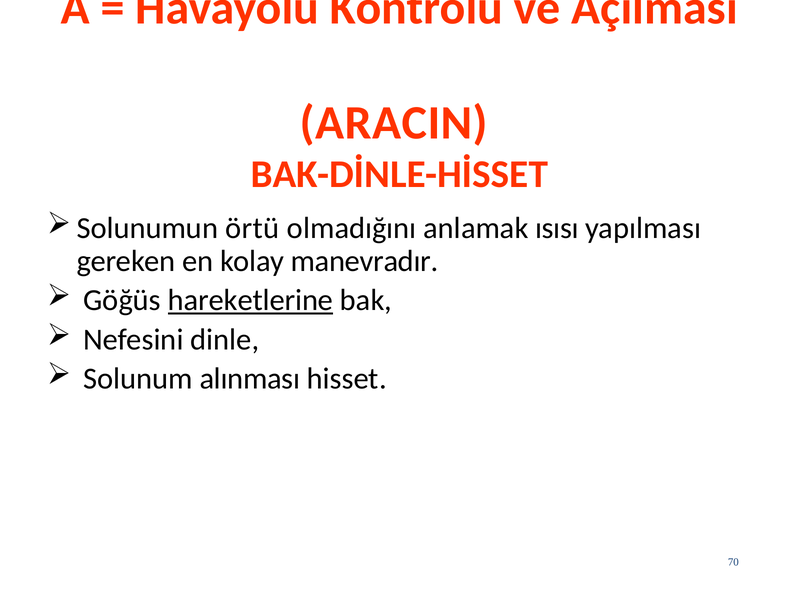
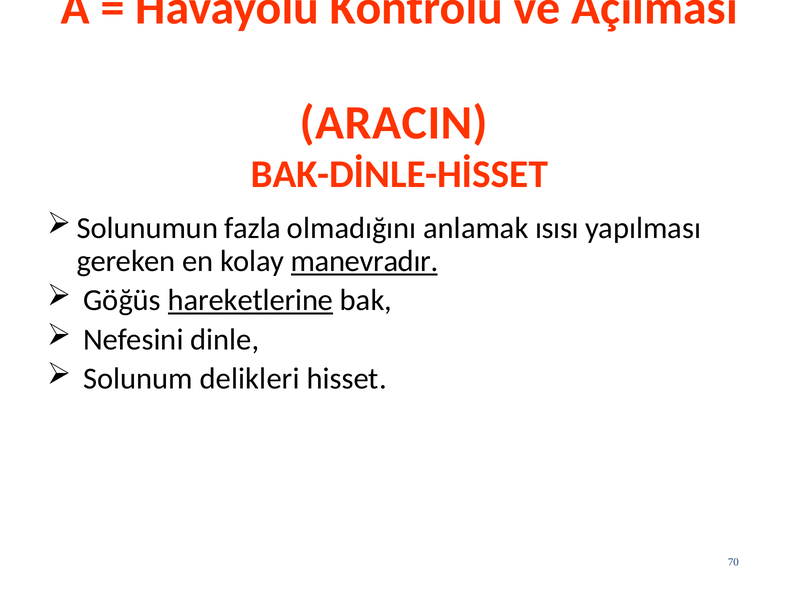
örtü: örtü -> fazla (253, 228)
manevradır underline: none -> present (364, 261)
alınması: alınması -> delikleri (250, 379)
